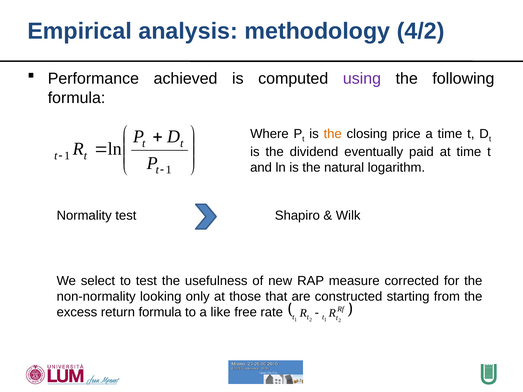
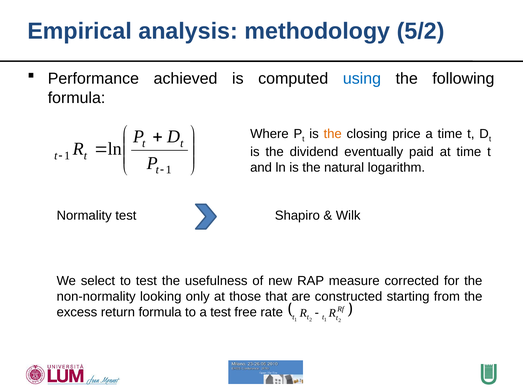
4/2: 4/2 -> 5/2 (421, 31)
using colour: purple -> blue (362, 79)
a like: like -> test (221, 312)
